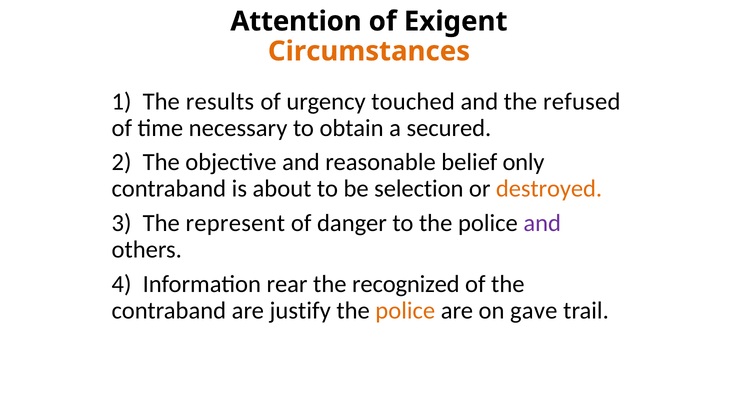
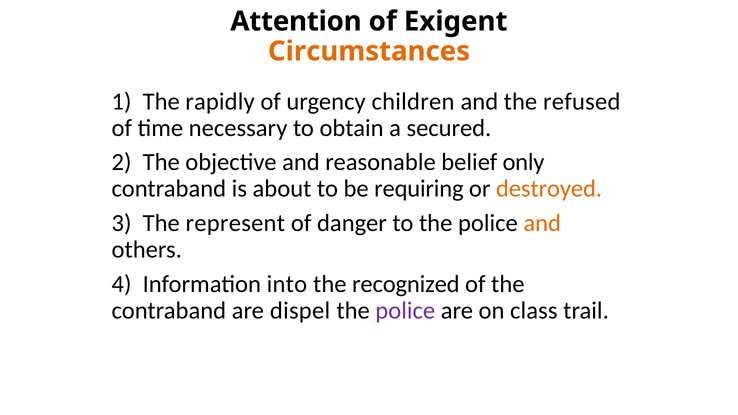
results: results -> rapidly (220, 101)
touched: touched -> children (413, 101)
selection: selection -> requiring (419, 189)
and colour: purple -> orange (542, 223)
rear: rear -> into (287, 284)
justify: justify -> dispel (300, 311)
police colour: orange -> purple (405, 311)
gave: gave -> class (534, 311)
